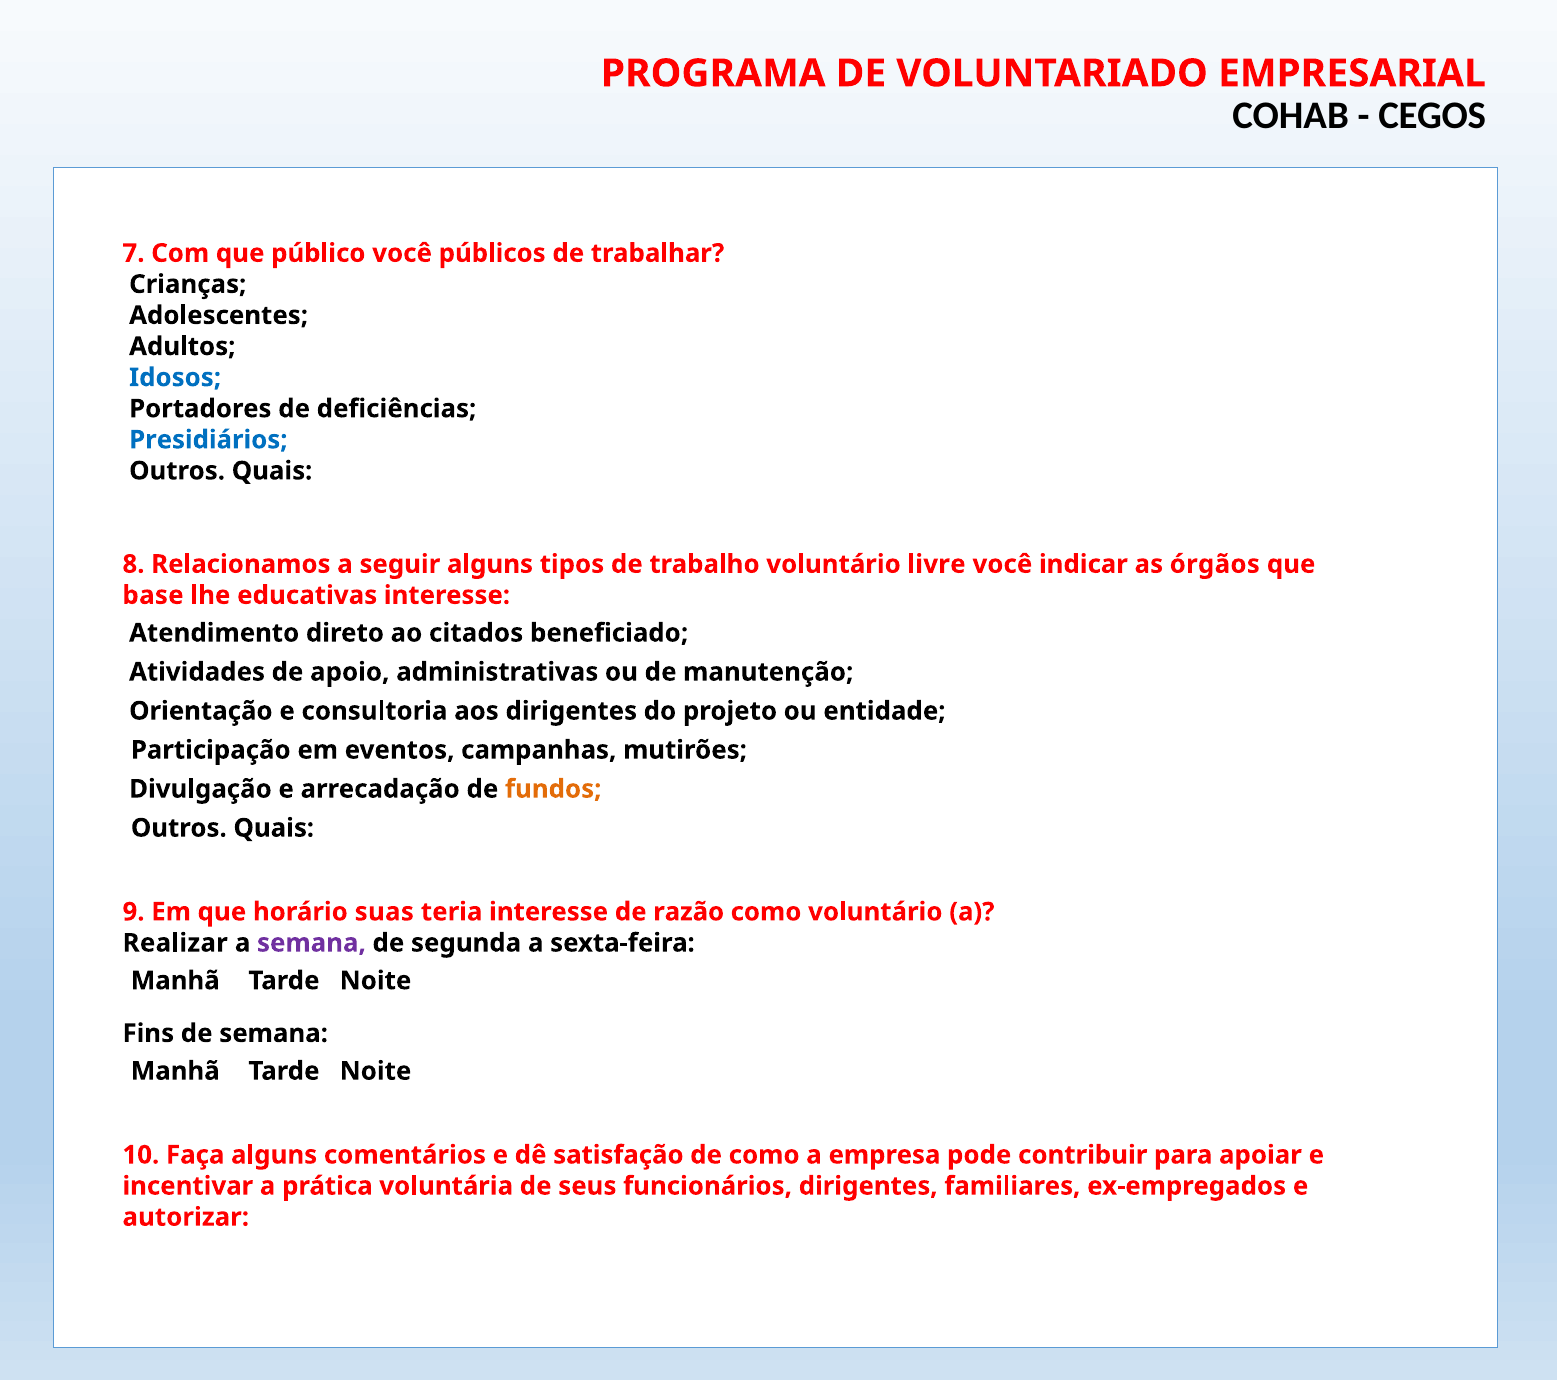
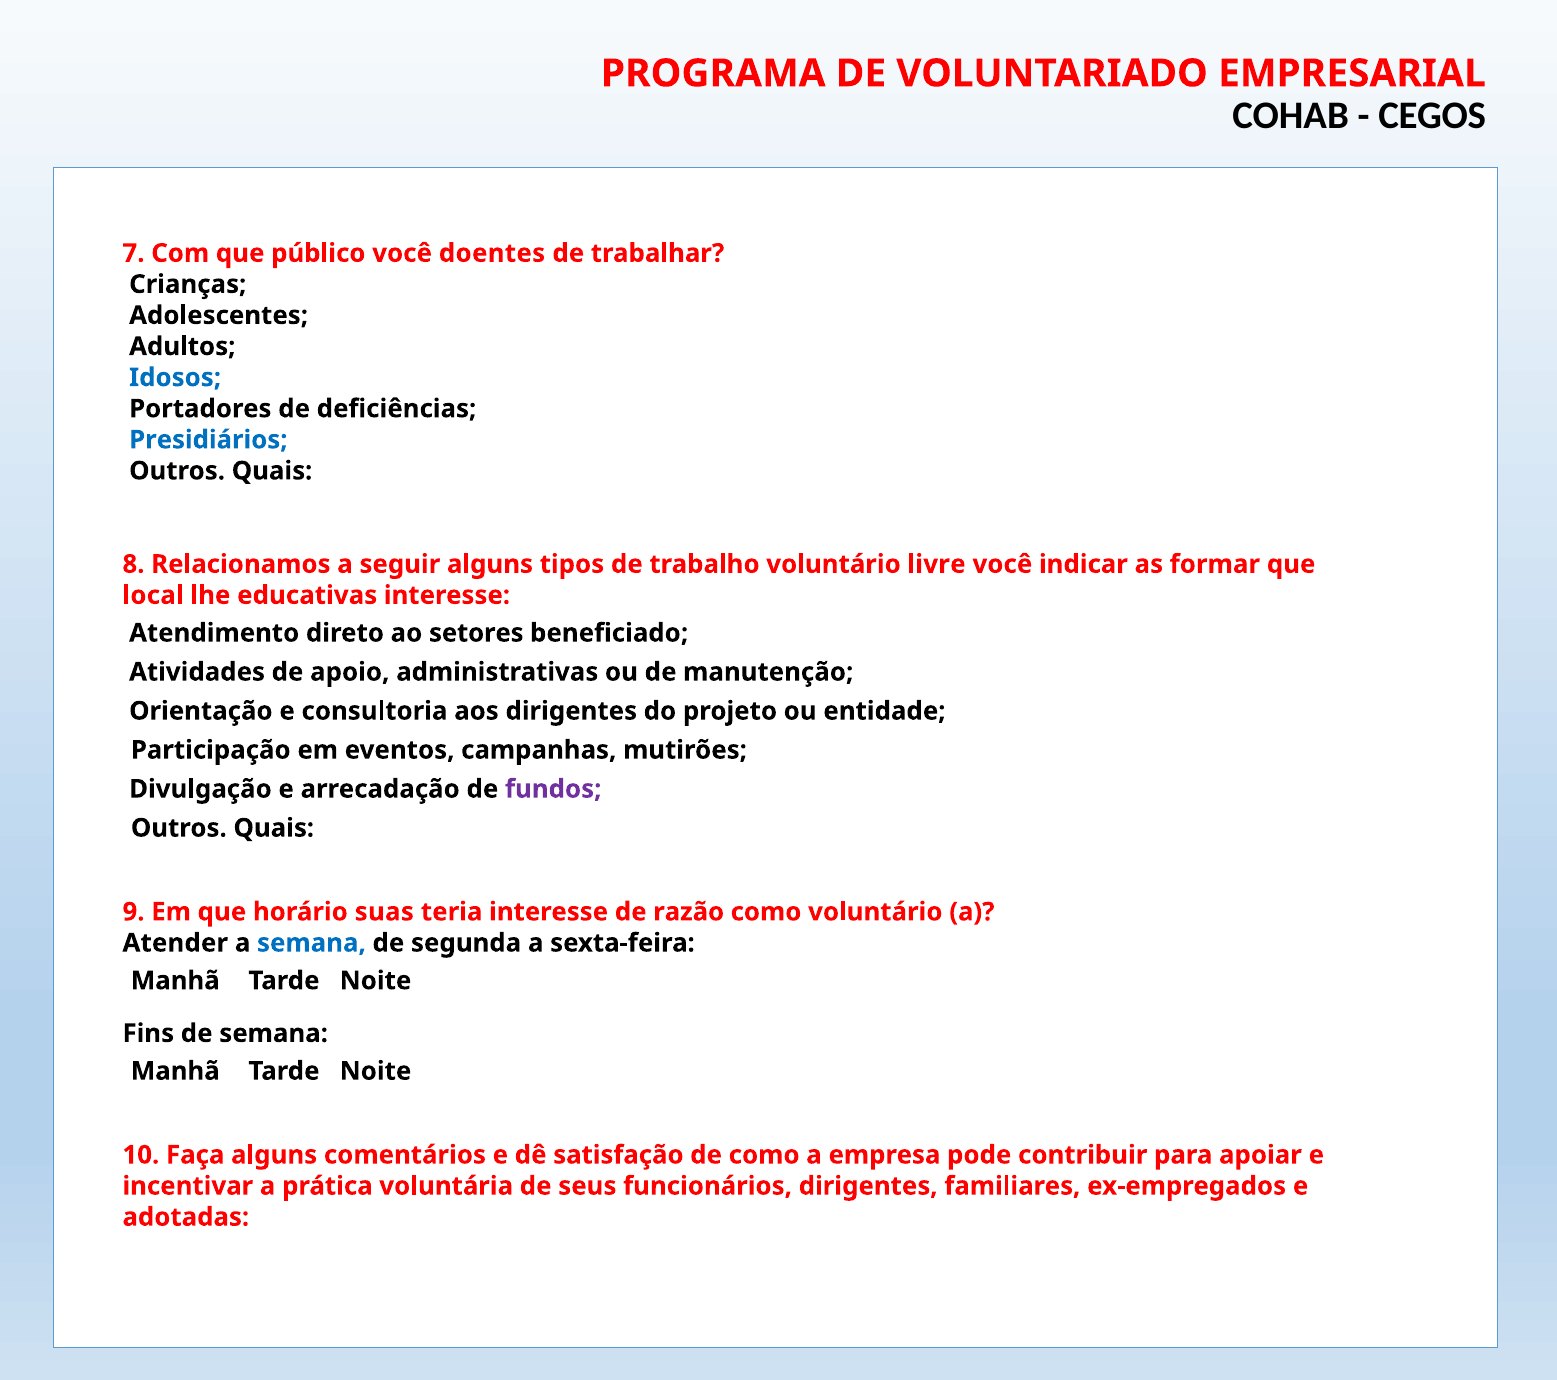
públicos: públicos -> doentes (492, 253)
órgãos: órgãos -> formar (1215, 564)
base: base -> local (153, 595)
citados: citados -> setores (476, 633)
fundos colour: orange -> purple (553, 789)
Realizar: Realizar -> Atender (175, 942)
semana colour: purple -> blue (311, 942)
autorizar: autorizar -> adotadas (186, 1216)
